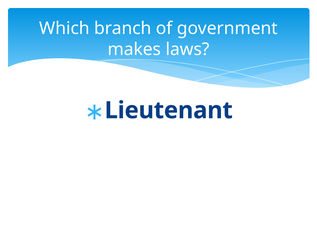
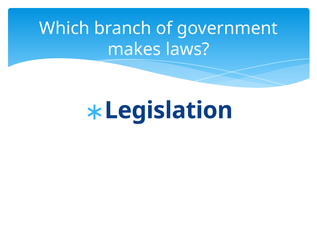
Lieutenant: Lieutenant -> Legislation (169, 110)
